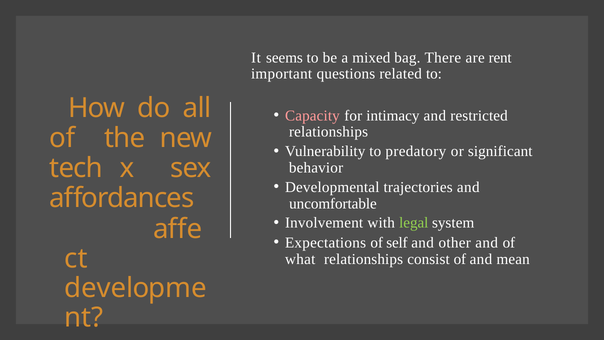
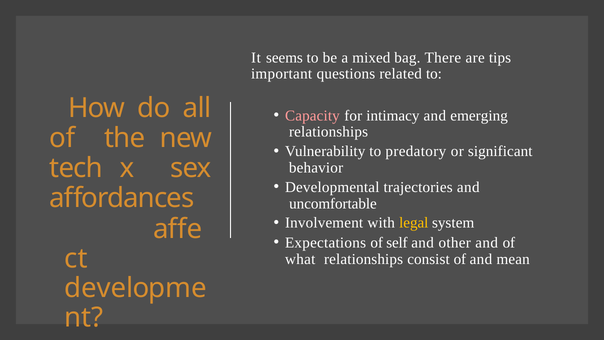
rent: rent -> tips (500, 58)
restricted: restricted -> emerging (479, 115)
legal colour: light green -> yellow (414, 223)
